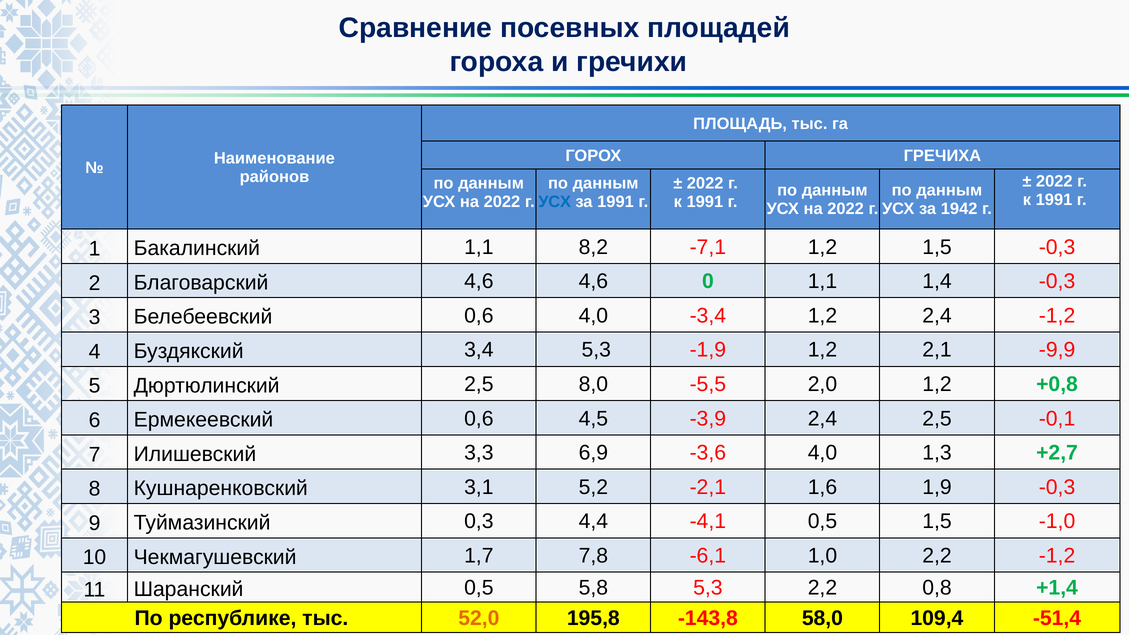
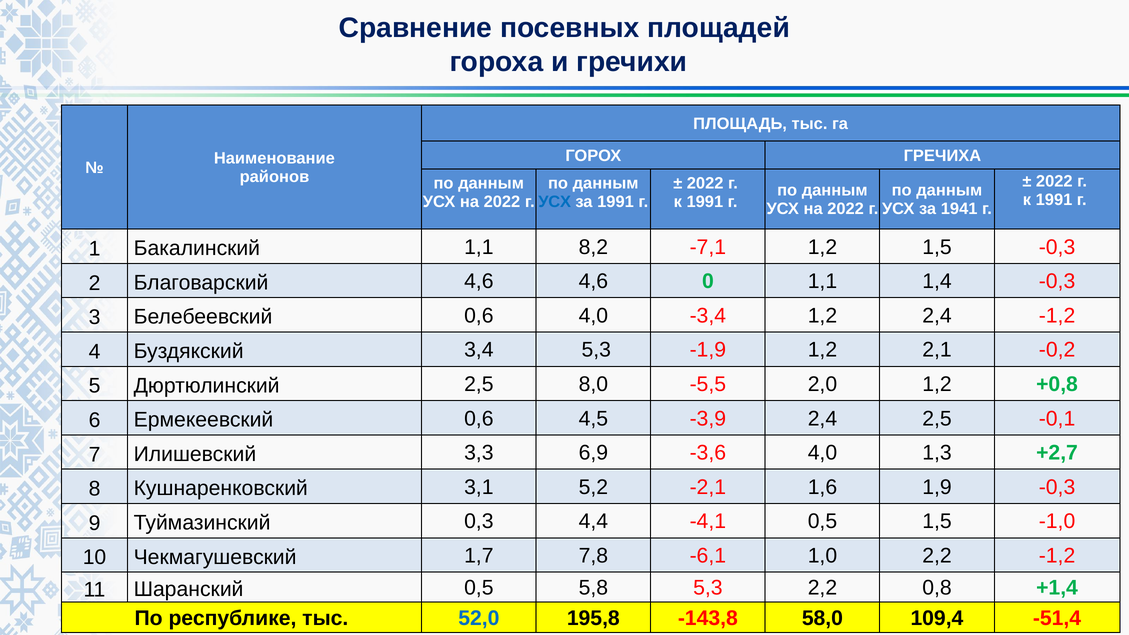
1942: 1942 -> 1941 (959, 209)
-9,9: -9,9 -> -0,2 (1057, 350)
52,0 colour: orange -> blue (479, 618)
